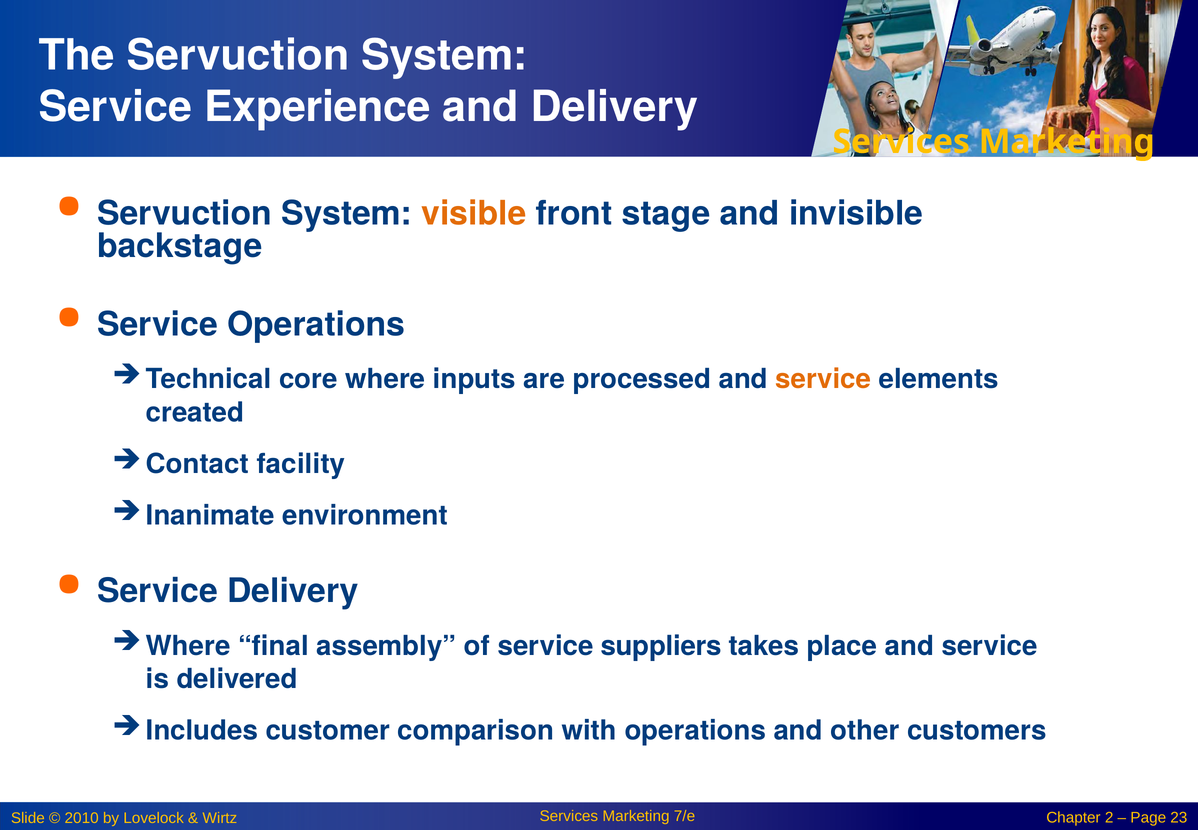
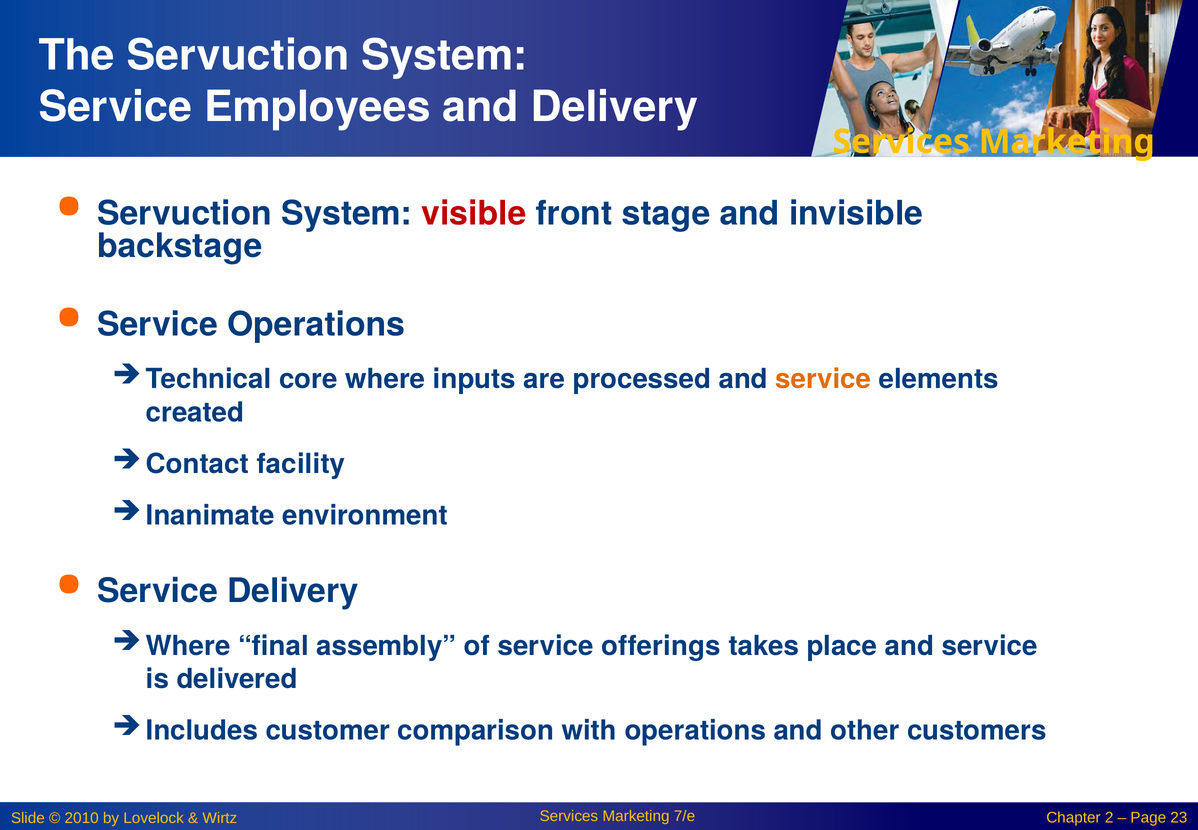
Experience: Experience -> Employees (317, 107)
visible colour: orange -> red (474, 214)
suppliers: suppliers -> offerings (661, 646)
